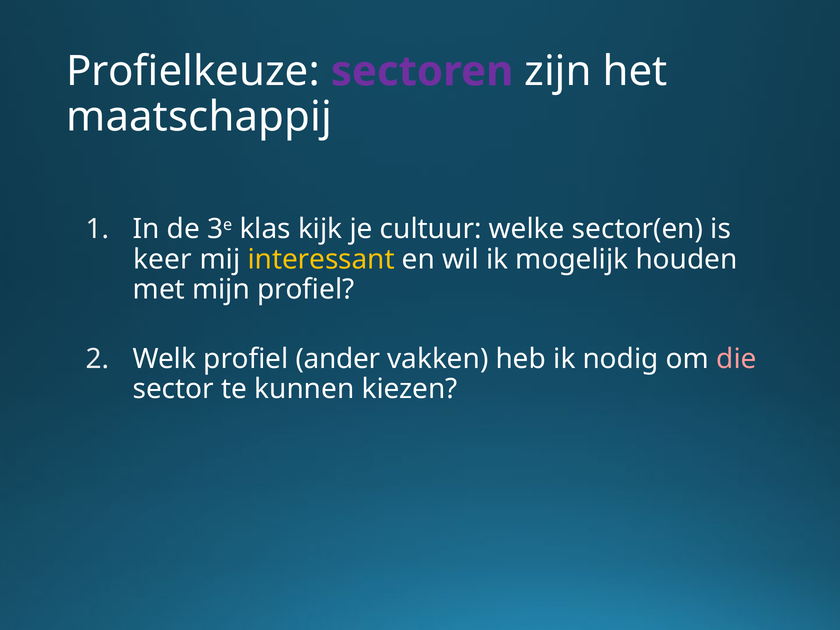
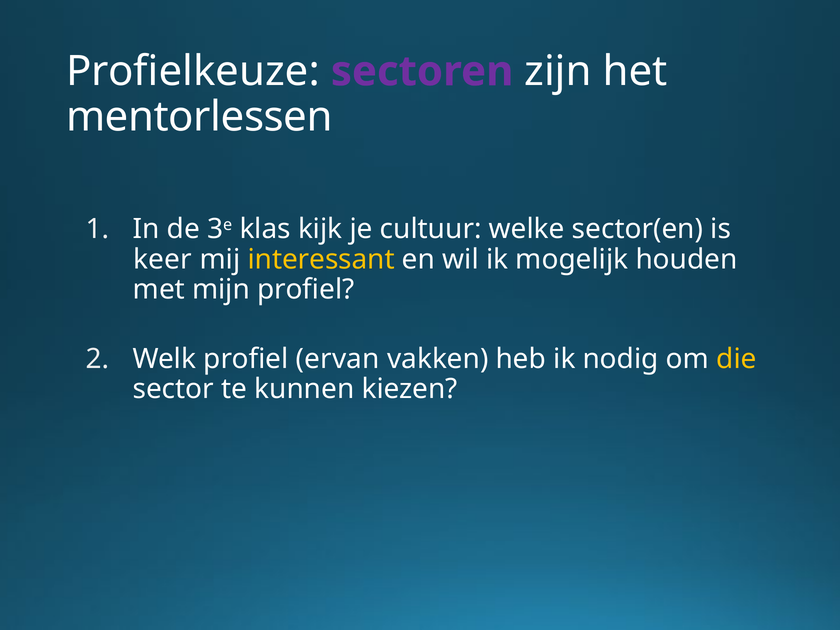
maatschappij: maatschappij -> mentorlessen (199, 117)
ander: ander -> ervan (338, 359)
die colour: pink -> yellow (736, 359)
